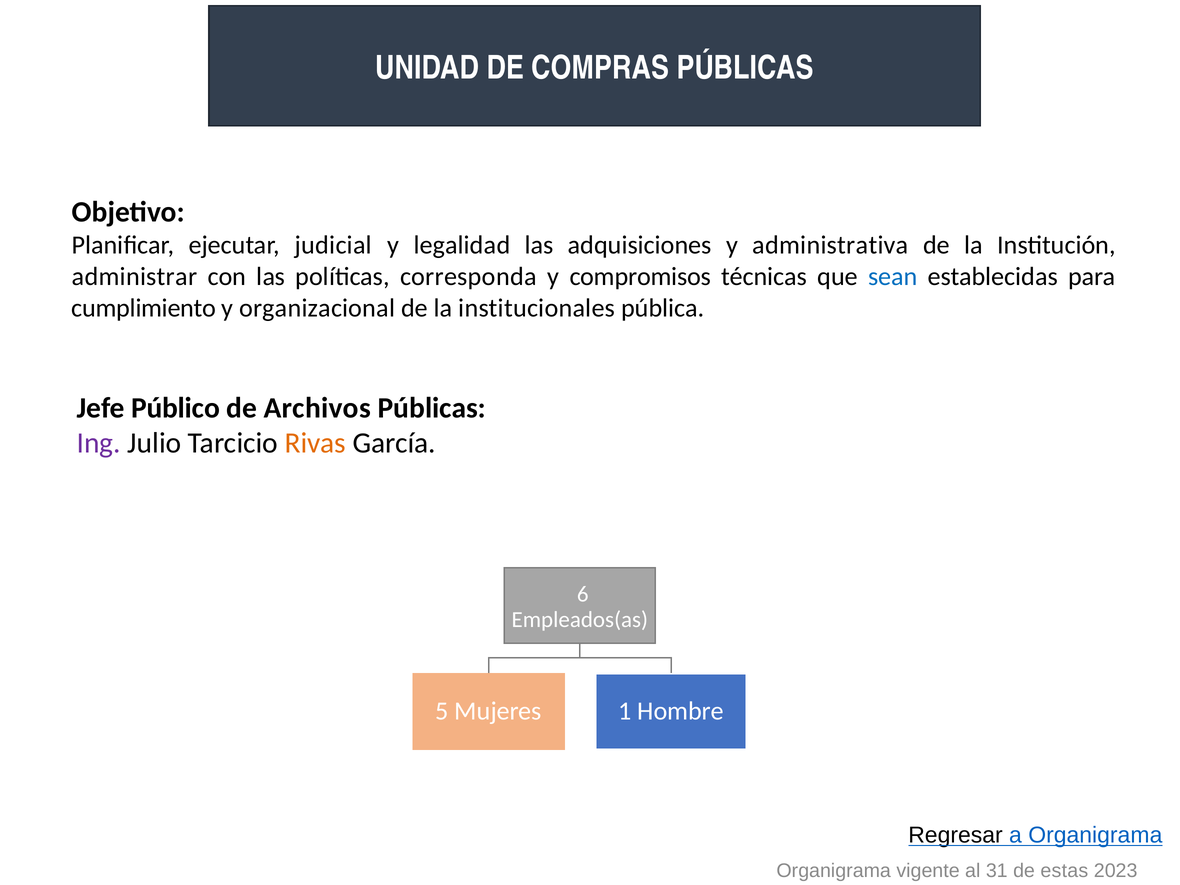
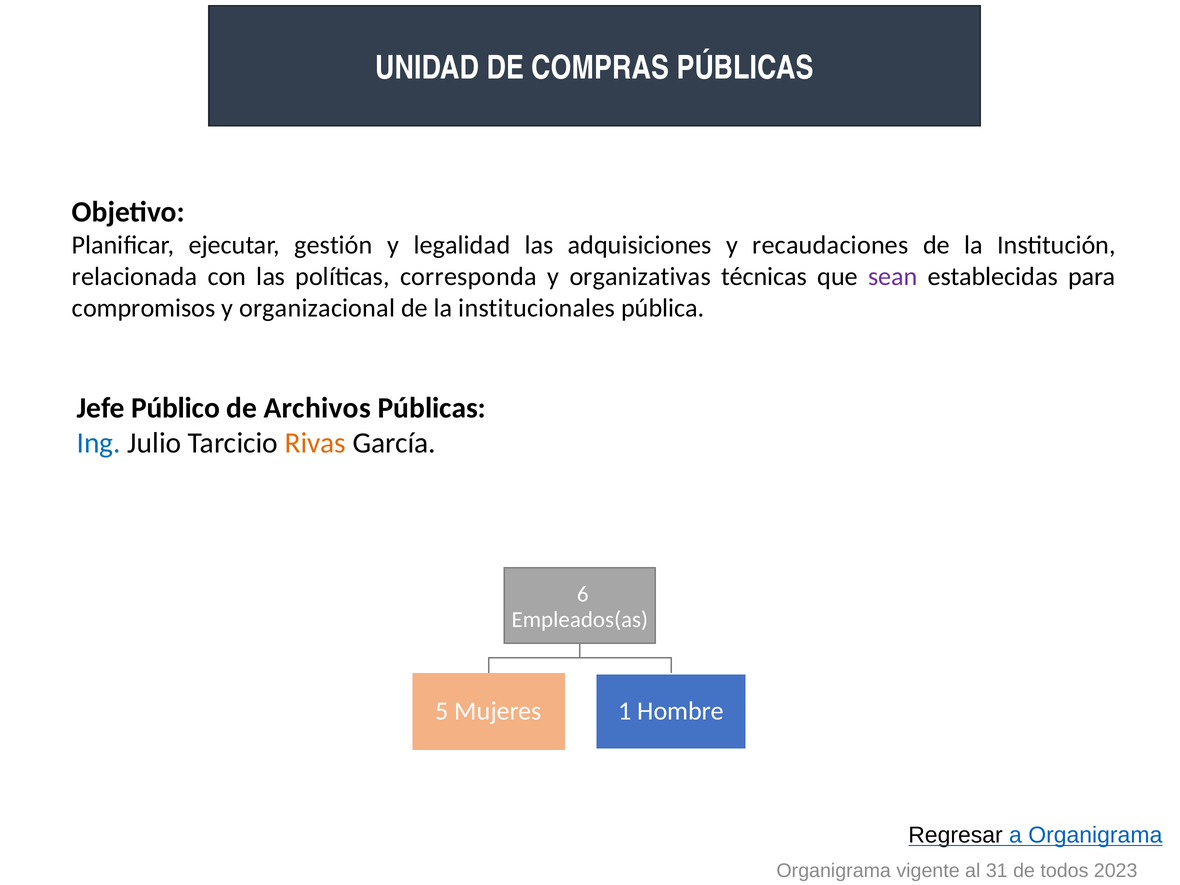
judicial: judicial -> gestión (333, 245)
administrativa: administrativa -> recaudaciones (830, 245)
administrar: administrar -> relacionada (135, 277)
compromisos: compromisos -> organizativas (640, 277)
sean colour: blue -> purple (893, 277)
cumplimiento: cumplimiento -> compromisos (144, 308)
Ing colour: purple -> blue (99, 443)
estas: estas -> todos (1064, 871)
